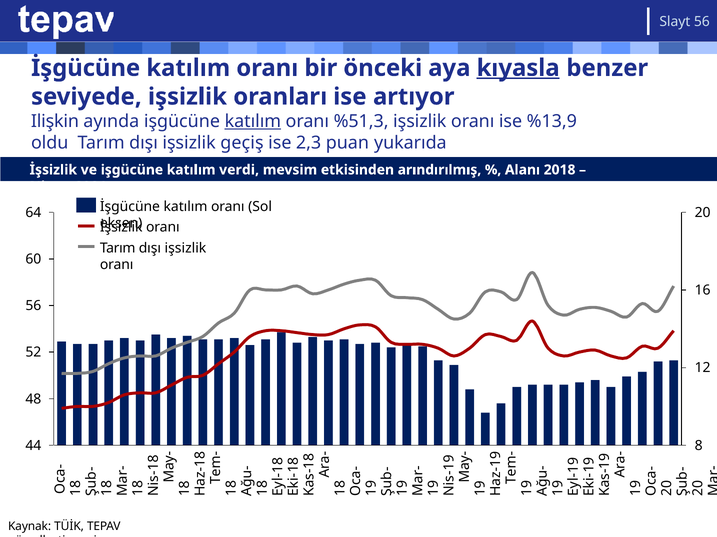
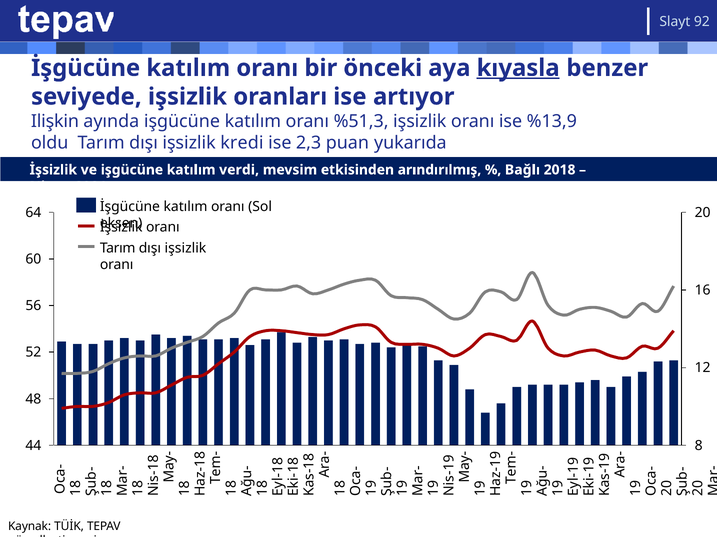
Slayt 56: 56 -> 92 (702, 22)
katılım underline: present -> none (253, 121)
geçiş: geçiş -> kredi (242, 143)
Alanı: Alanı -> Bağlı (522, 170)
